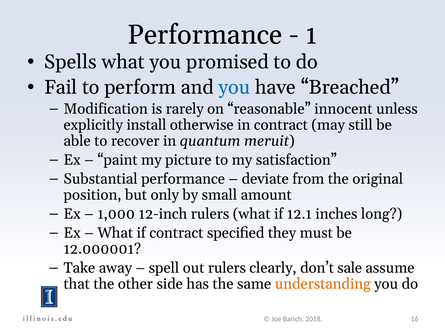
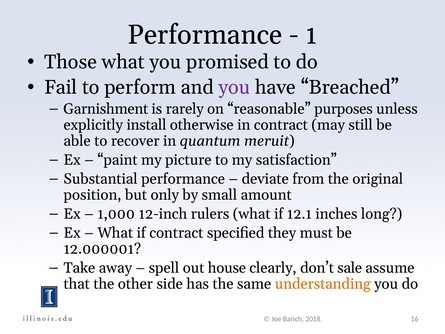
Spells: Spells -> Those (70, 62)
you colour: blue -> purple (234, 87)
Modification: Modification -> Garnishment (106, 109)
innocent: innocent -> purposes (344, 109)
out rulers: rulers -> house (227, 268)
